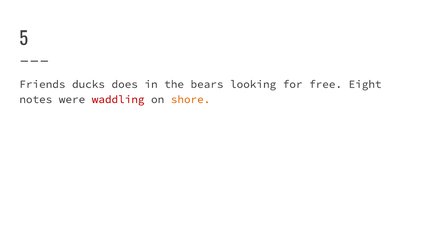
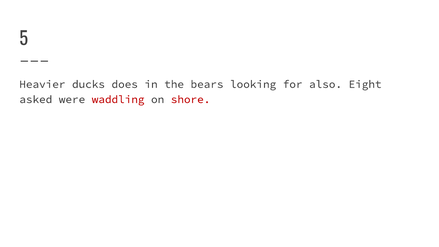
Friends: Friends -> Heavier (42, 84)
free: free -> also (326, 84)
notes: notes -> asked (36, 99)
shore colour: orange -> red (191, 99)
